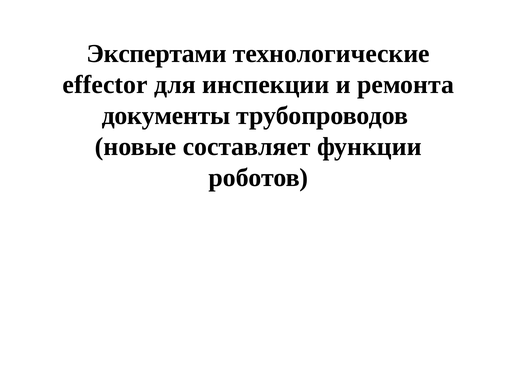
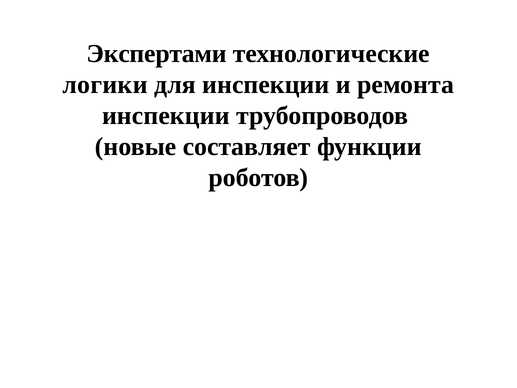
effector: effector -> логики (105, 85)
документы: документы -> инспекции (166, 116)
